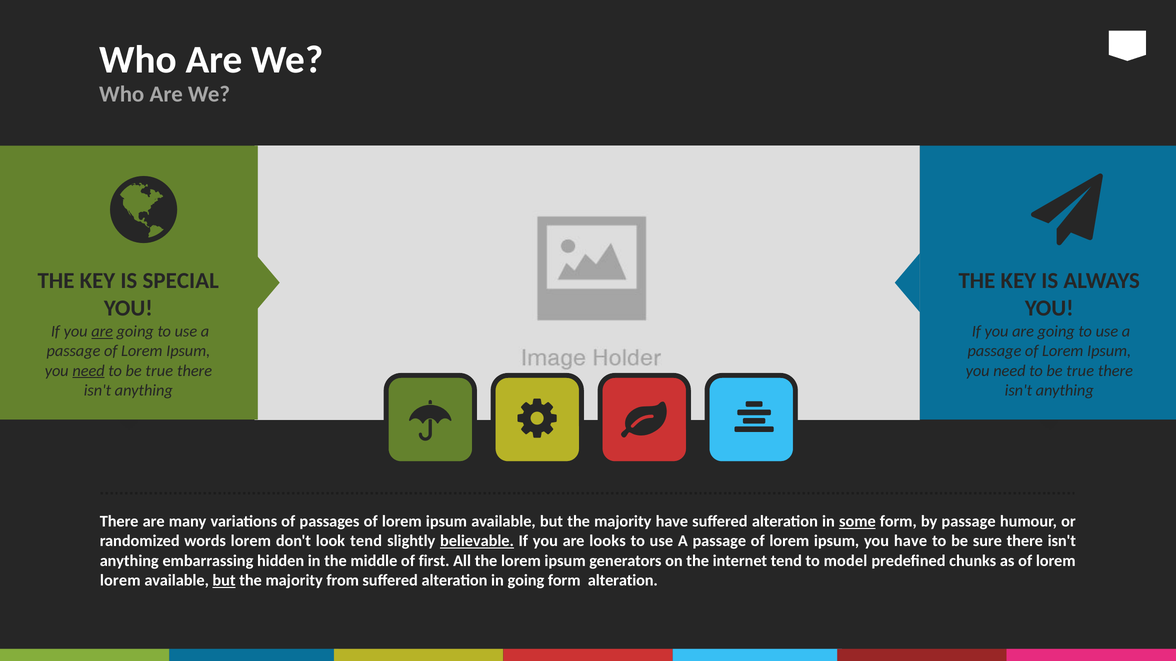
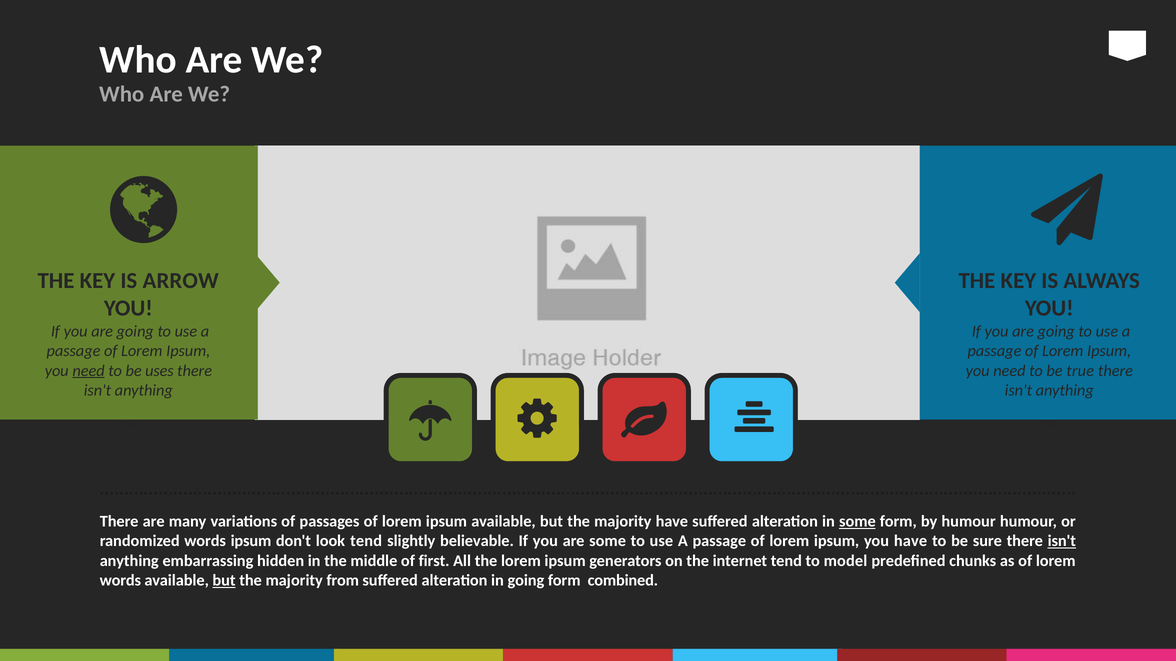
SPECIAL: SPECIAL -> ARROW (181, 281)
are underline: present -> none (102, 332)
true: true -> uses (159, 371)
by passage: passage -> humour (969, 522)
words lorem: lorem -> ipsum (251, 541)
believable underline: present -> none (477, 541)
are looks: looks -> some (608, 541)
isn't underline: none -> present (1062, 541)
lorem: lorem -> words (120, 581)
form alteration: alteration -> combined (623, 581)
